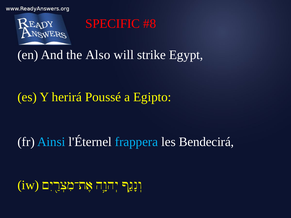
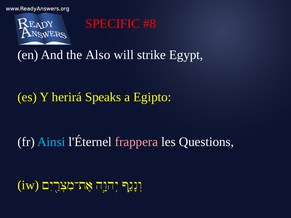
Poussé: Poussé -> Speaks (103, 97)
frappera colour: light blue -> pink (136, 142)
Bendecirá: Bendecirá -> Questions (206, 142)
